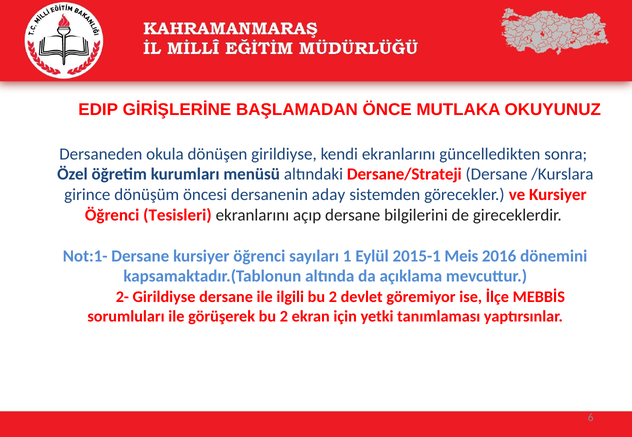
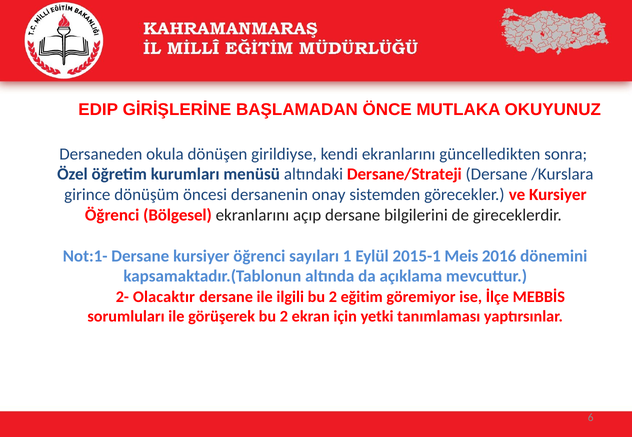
aday: aday -> onay (329, 195)
Tesisleri: Tesisleri -> Bölgesel (178, 215)
2- Girildiyse: Girildiyse -> Olacaktır (164, 297)
devlet: devlet -> eğitim (362, 297)
